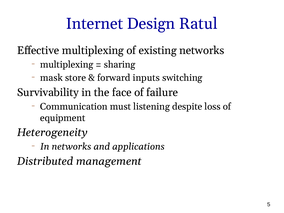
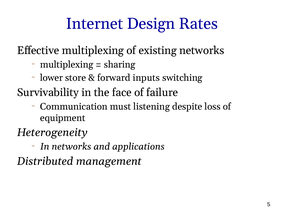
Ratul: Ratul -> Rates (198, 24)
mask: mask -> lower (52, 78)
